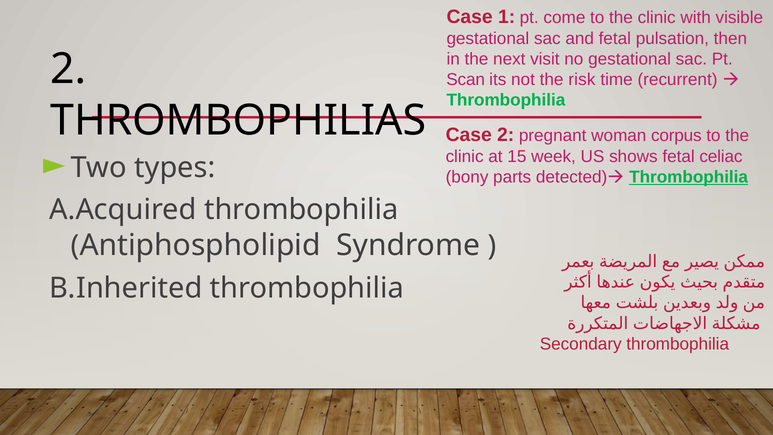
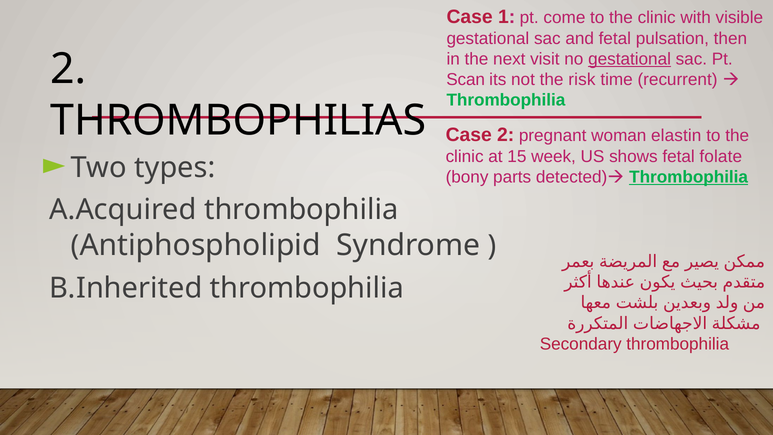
gestational underline: none -> present (630, 59)
corpus: corpus -> elastin (676, 136)
celiac: celiac -> folate (721, 157)
